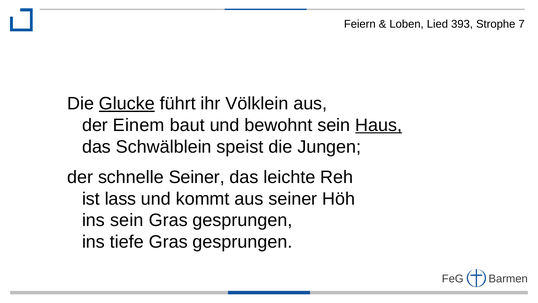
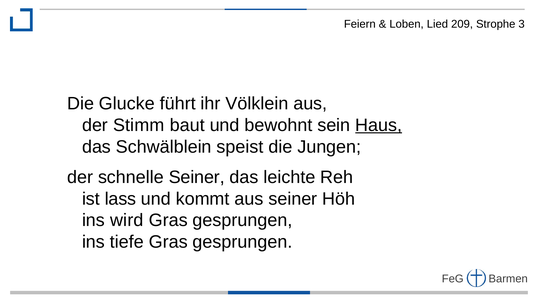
393: 393 -> 209 (462, 24)
7: 7 -> 3 (522, 24)
Glucke underline: present -> none (127, 104)
Einem: Einem -> Stimm (139, 125)
ins sein: sein -> wird (127, 220)
